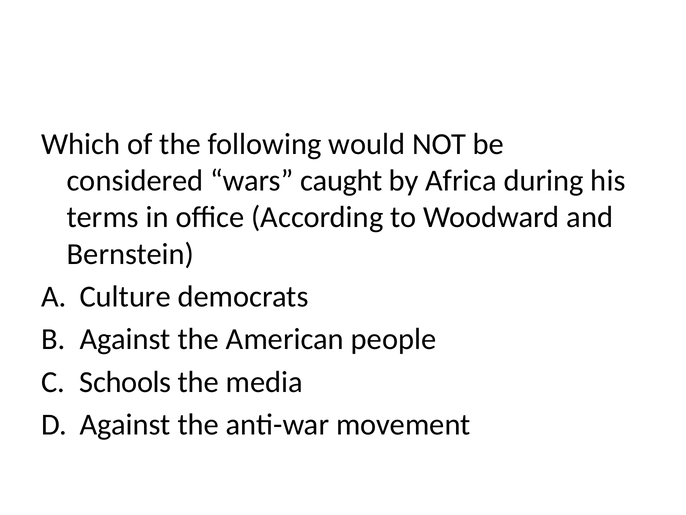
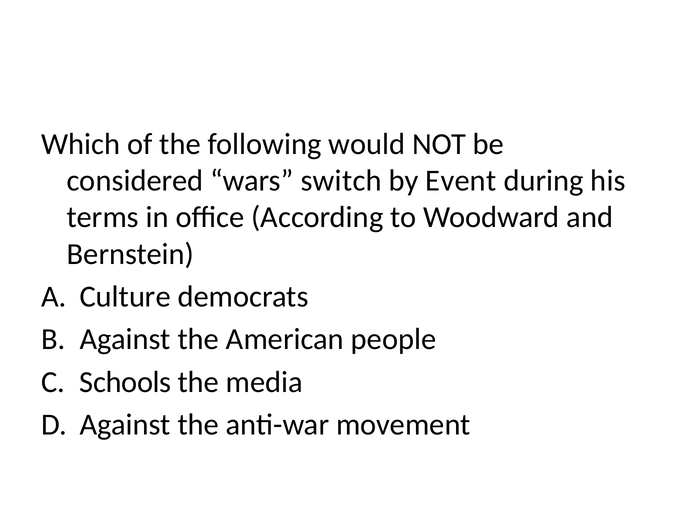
caught: caught -> switch (341, 181)
Africa: Africa -> Event (461, 181)
